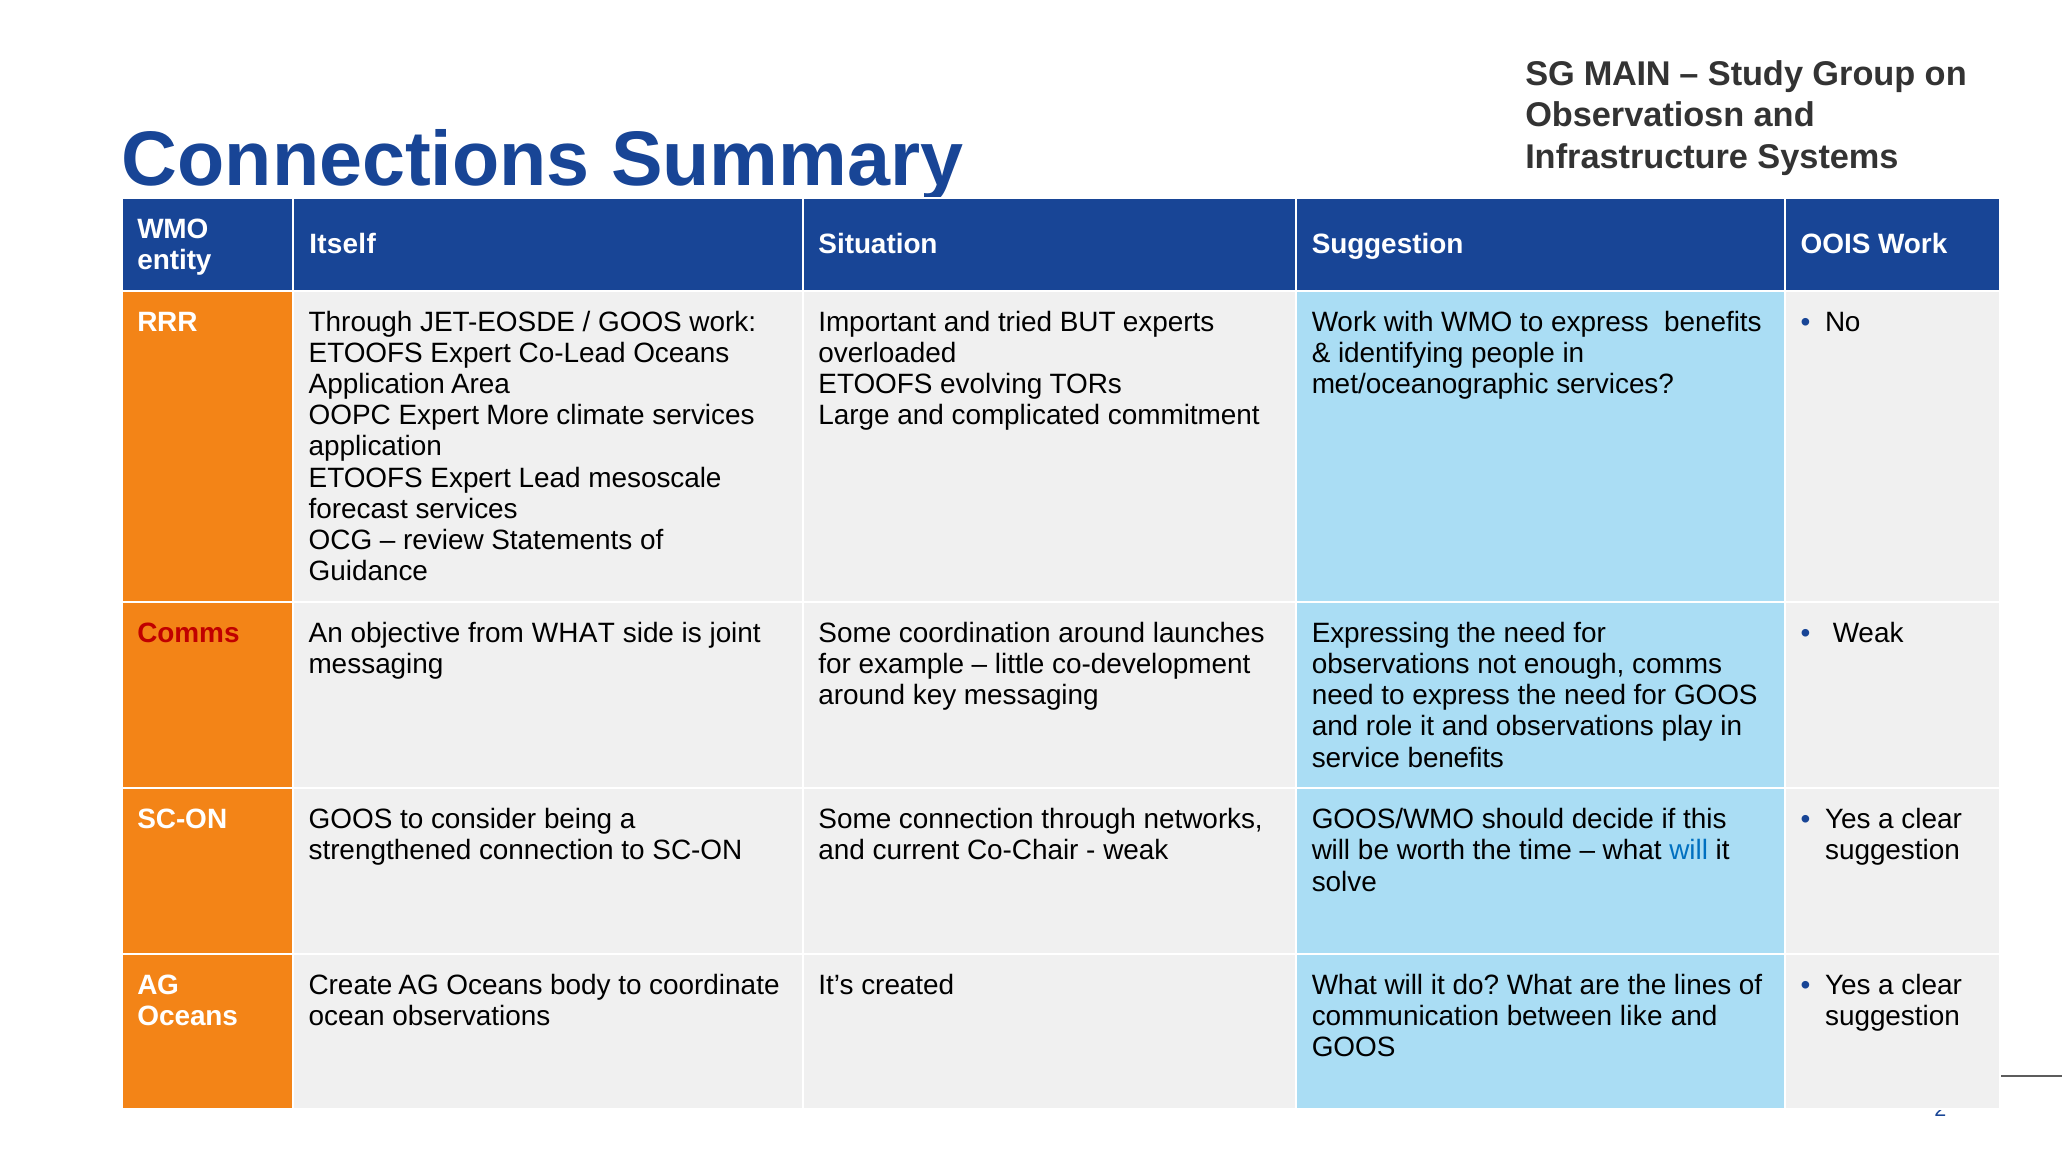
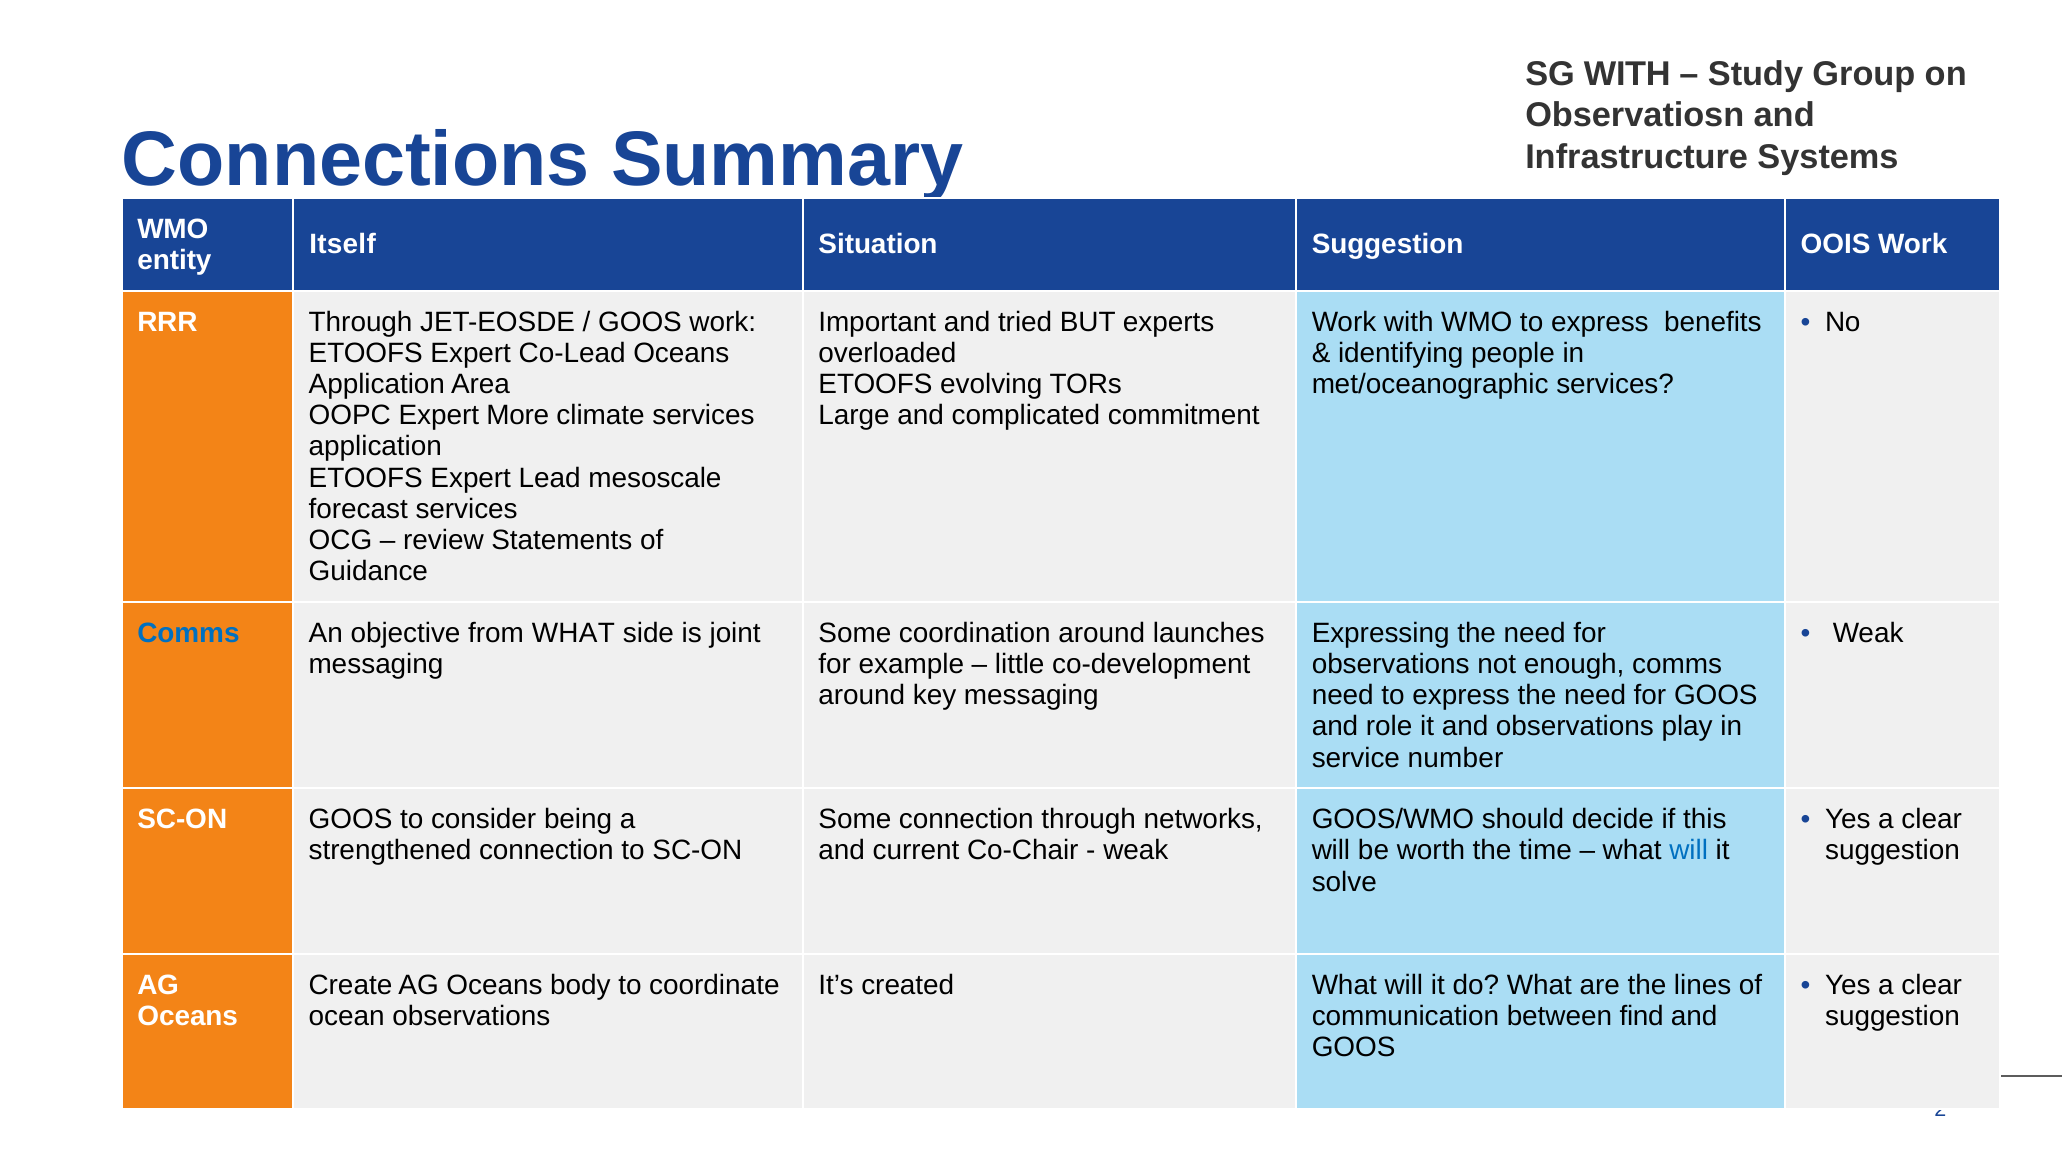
SG MAIN: MAIN -> WITH (1627, 74)
Comms colour: red -> blue (188, 633)
service benefits: benefits -> number (1456, 758)
like: like -> find (1642, 1016)
